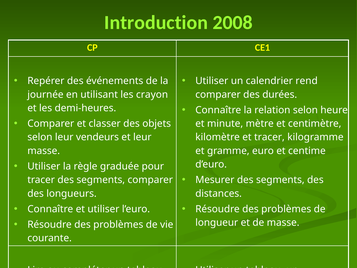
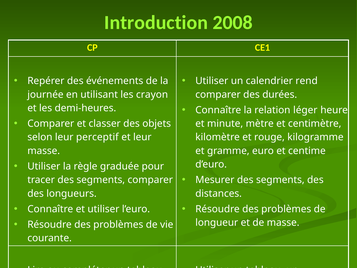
relation selon: selon -> léger (305, 110)
vendeurs: vendeurs -> perceptif (97, 137)
et tracer: tracer -> rouge (269, 137)
